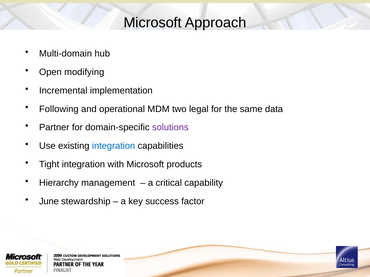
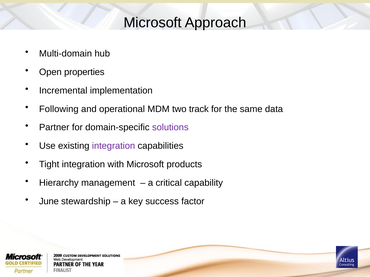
modifying: modifying -> properties (84, 72)
legal: legal -> track (199, 109)
integration colour: blue -> purple (114, 146)
